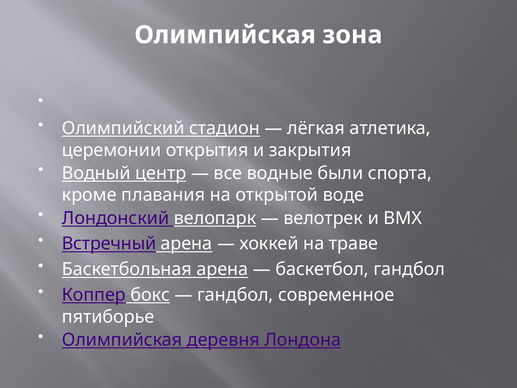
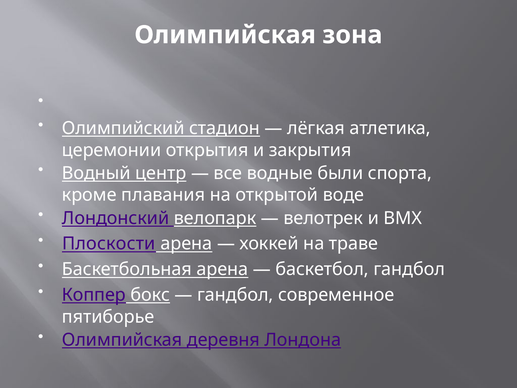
Встречный: Встречный -> Плоскости (109, 243)
